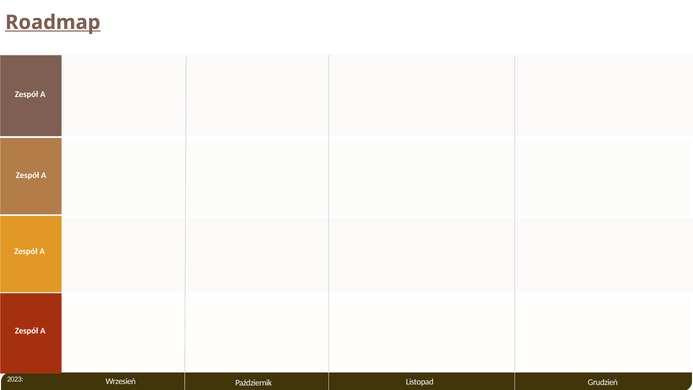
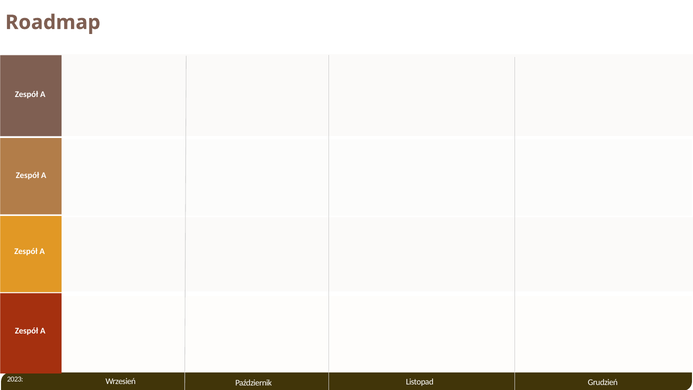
Roadmap underline: present -> none (53, 22)
